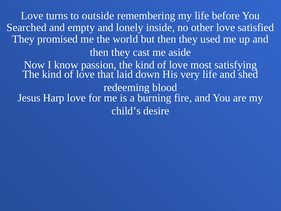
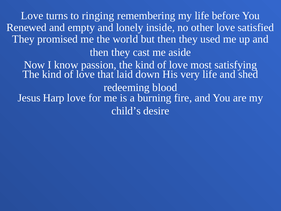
outside: outside -> ringing (98, 16)
Searched: Searched -> Renewed (27, 27)
